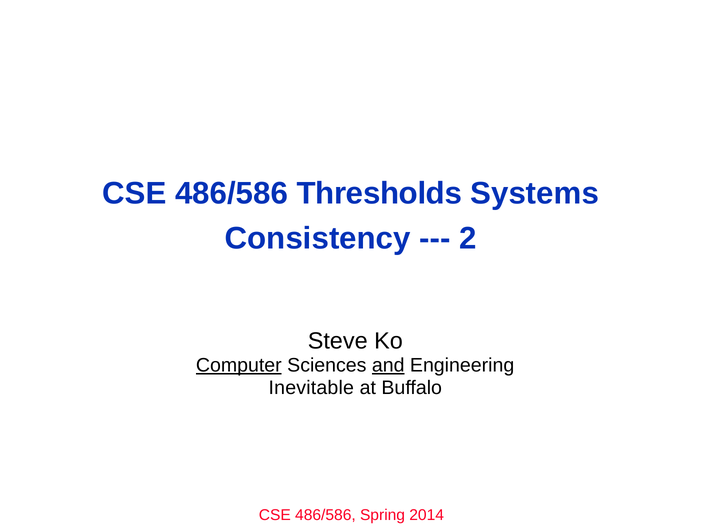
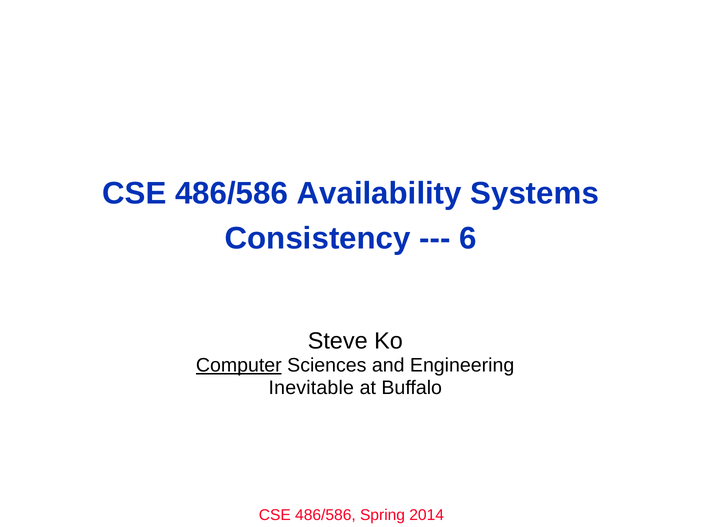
Thresholds: Thresholds -> Availability (379, 193)
2: 2 -> 6 (468, 238)
and underline: present -> none (388, 366)
